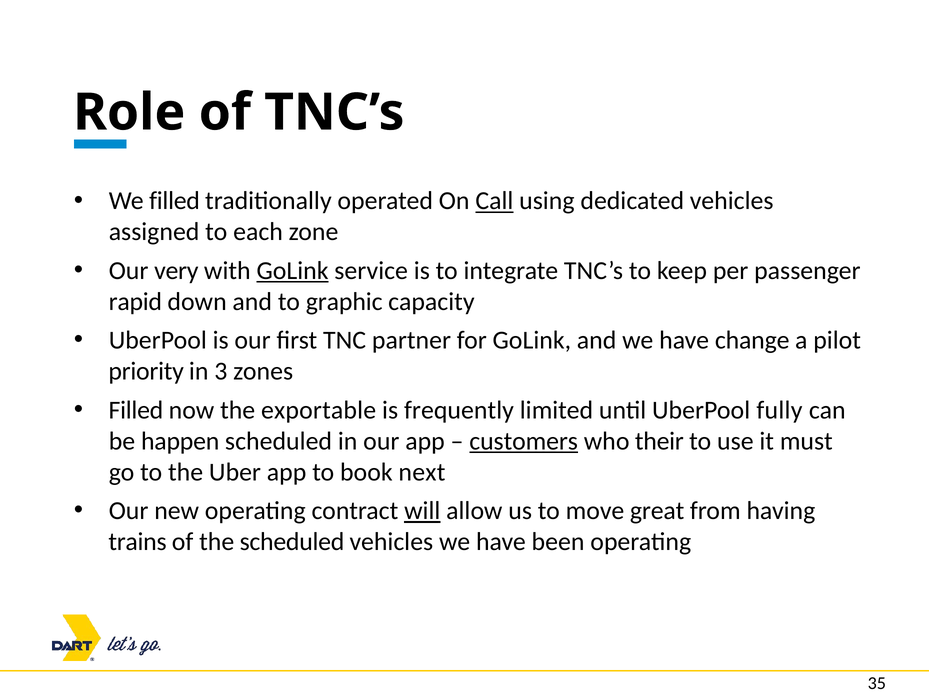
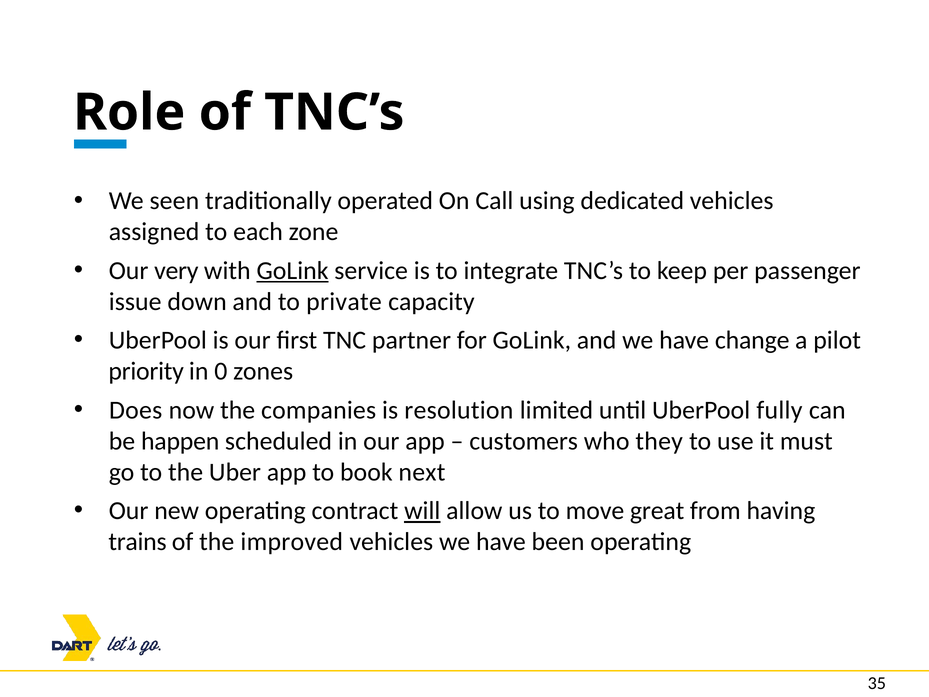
We filled: filled -> seen (174, 201)
Call underline: present -> none (494, 201)
rapid: rapid -> issue (135, 302)
graphic: graphic -> private (344, 302)
3: 3 -> 0 (221, 371)
Filled: Filled -> Does (136, 410)
exportable: exportable -> companies (319, 410)
frequently: frequently -> resolution (459, 410)
customers underline: present -> none (524, 441)
their: their -> they (659, 441)
the scheduled: scheduled -> improved (292, 542)
